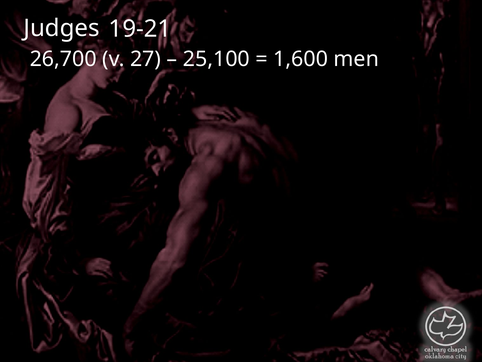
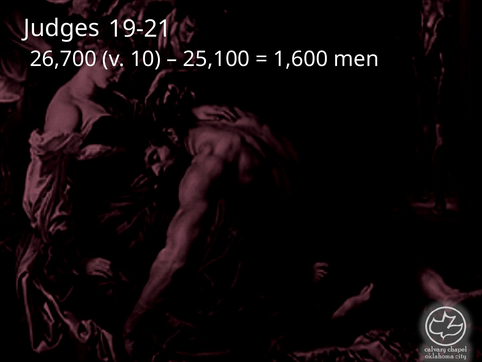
27: 27 -> 10 (146, 59)
